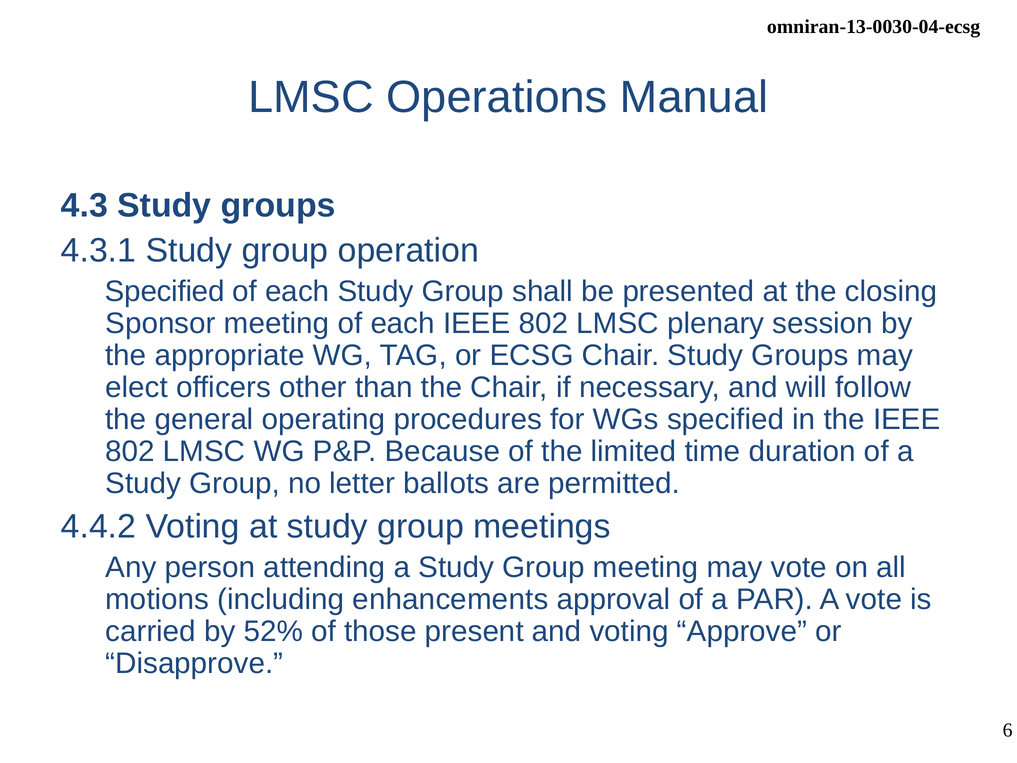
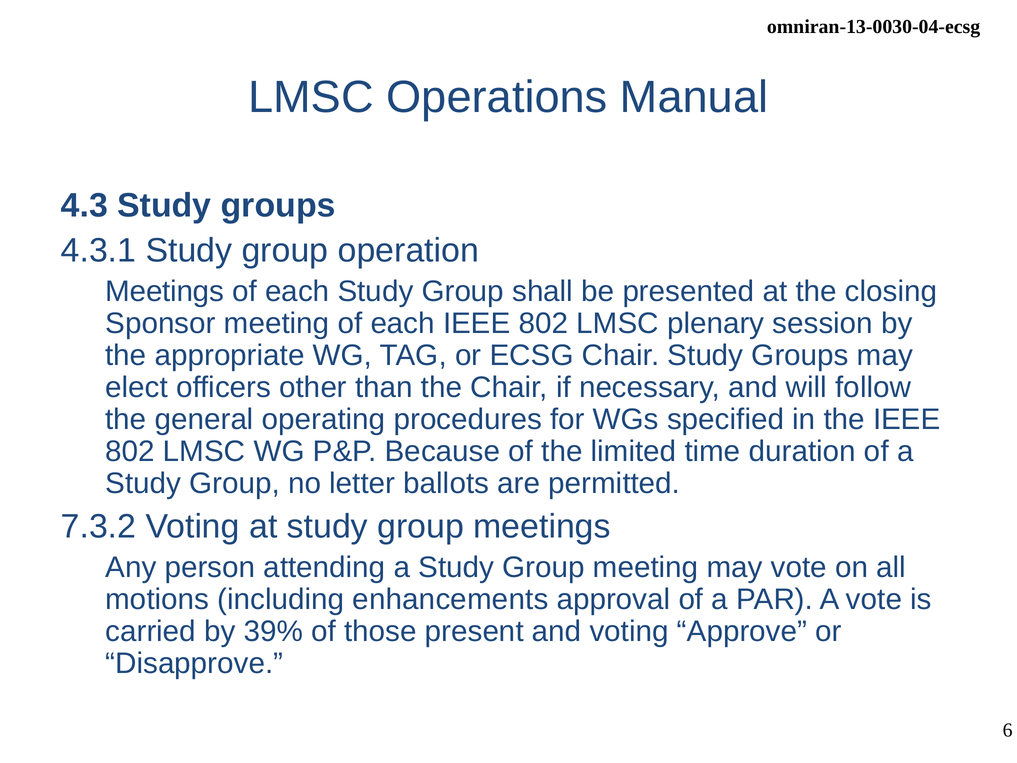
Specified: Specified -> Meetings (165, 291)
4.4.2: 4.4.2 -> 7.3.2 (99, 526)
52%: 52% -> 39% (273, 631)
